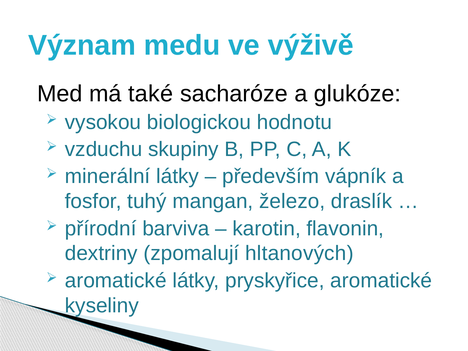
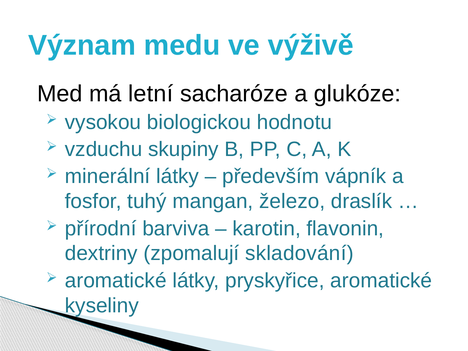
také: také -> letní (151, 94)
hltanových: hltanových -> skladování (299, 253)
